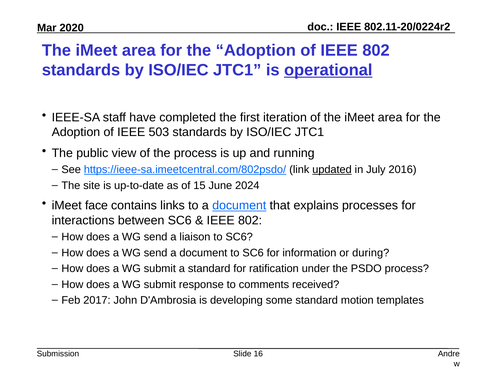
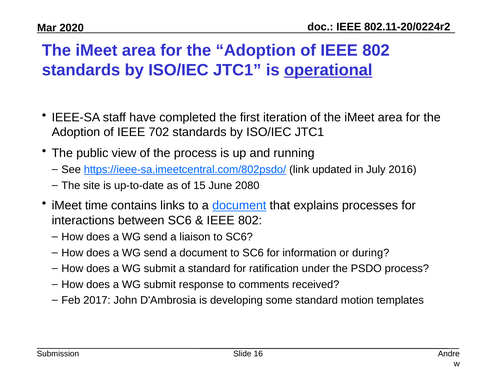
503: 503 -> 702 (159, 132)
updated underline: present -> none (332, 170)
2024: 2024 -> 2080 (247, 185)
face: face -> time (96, 206)
